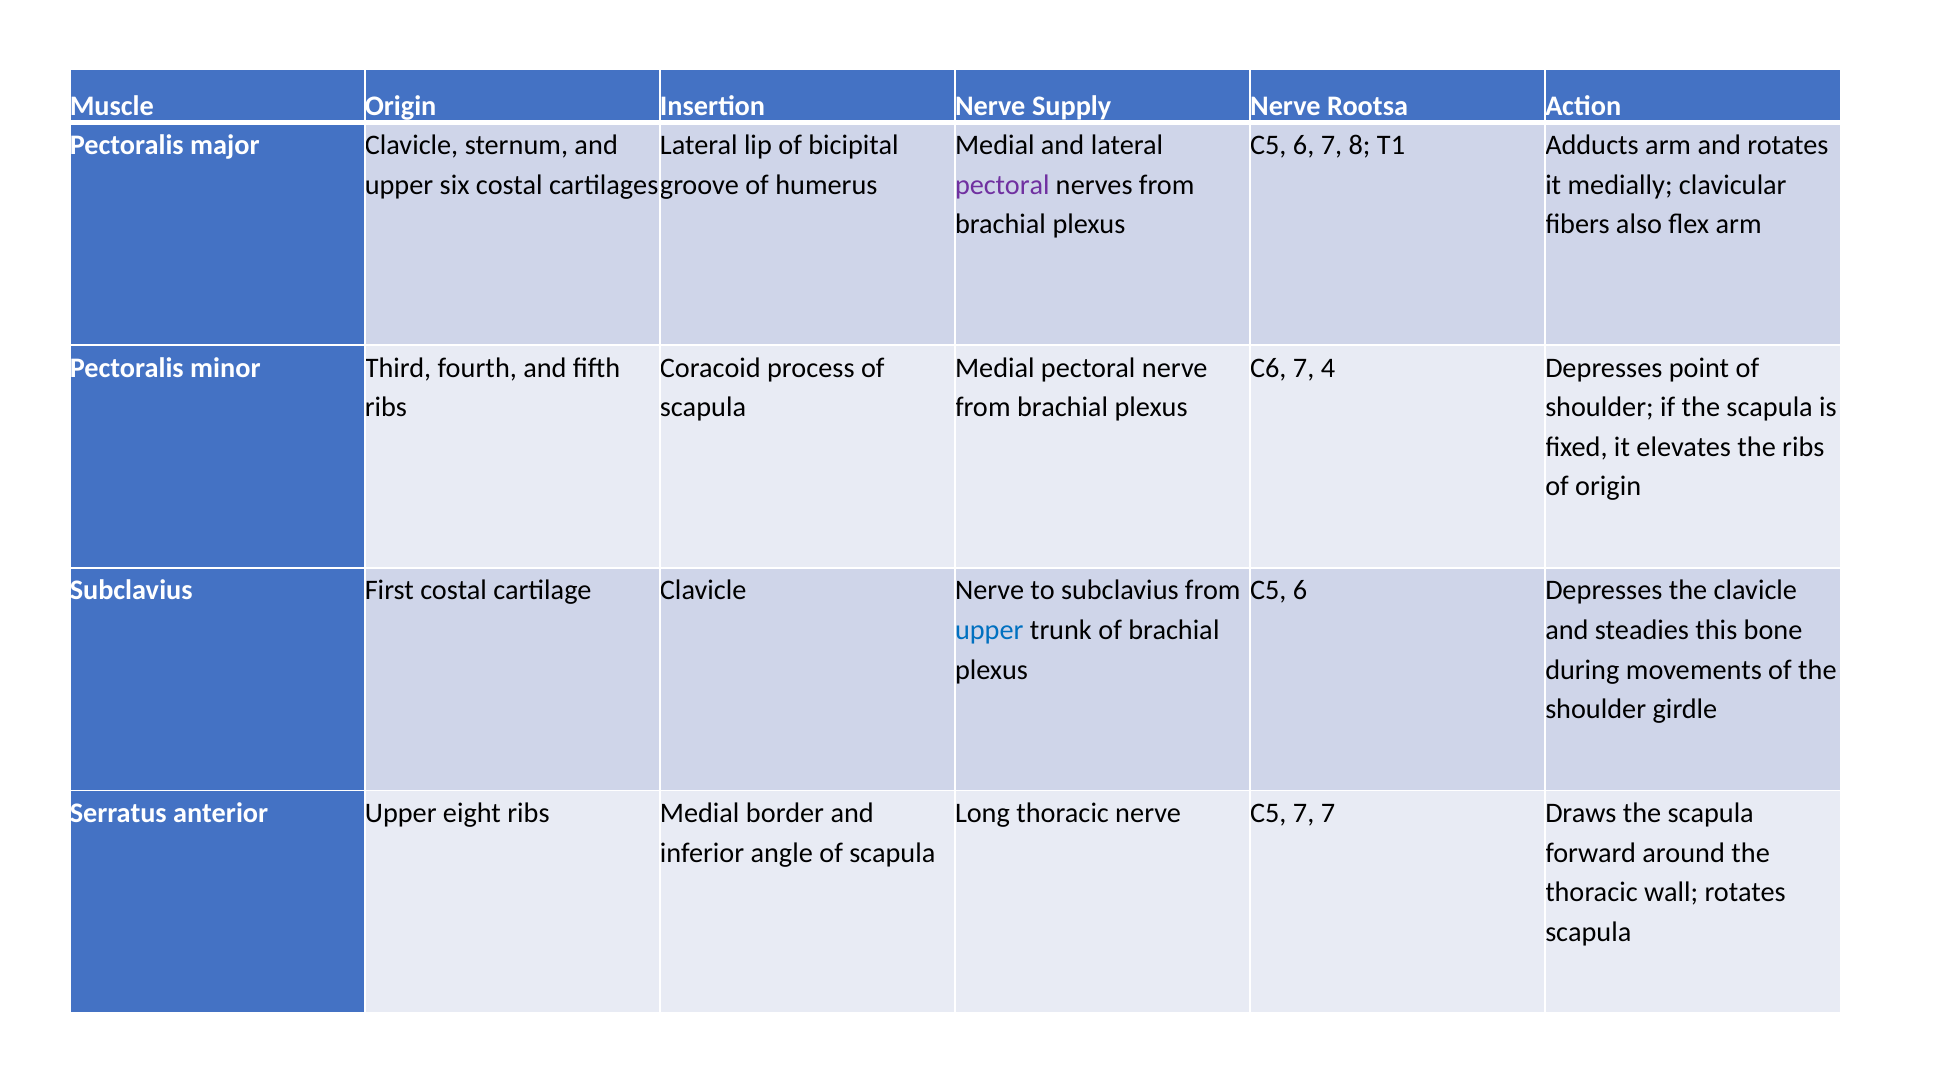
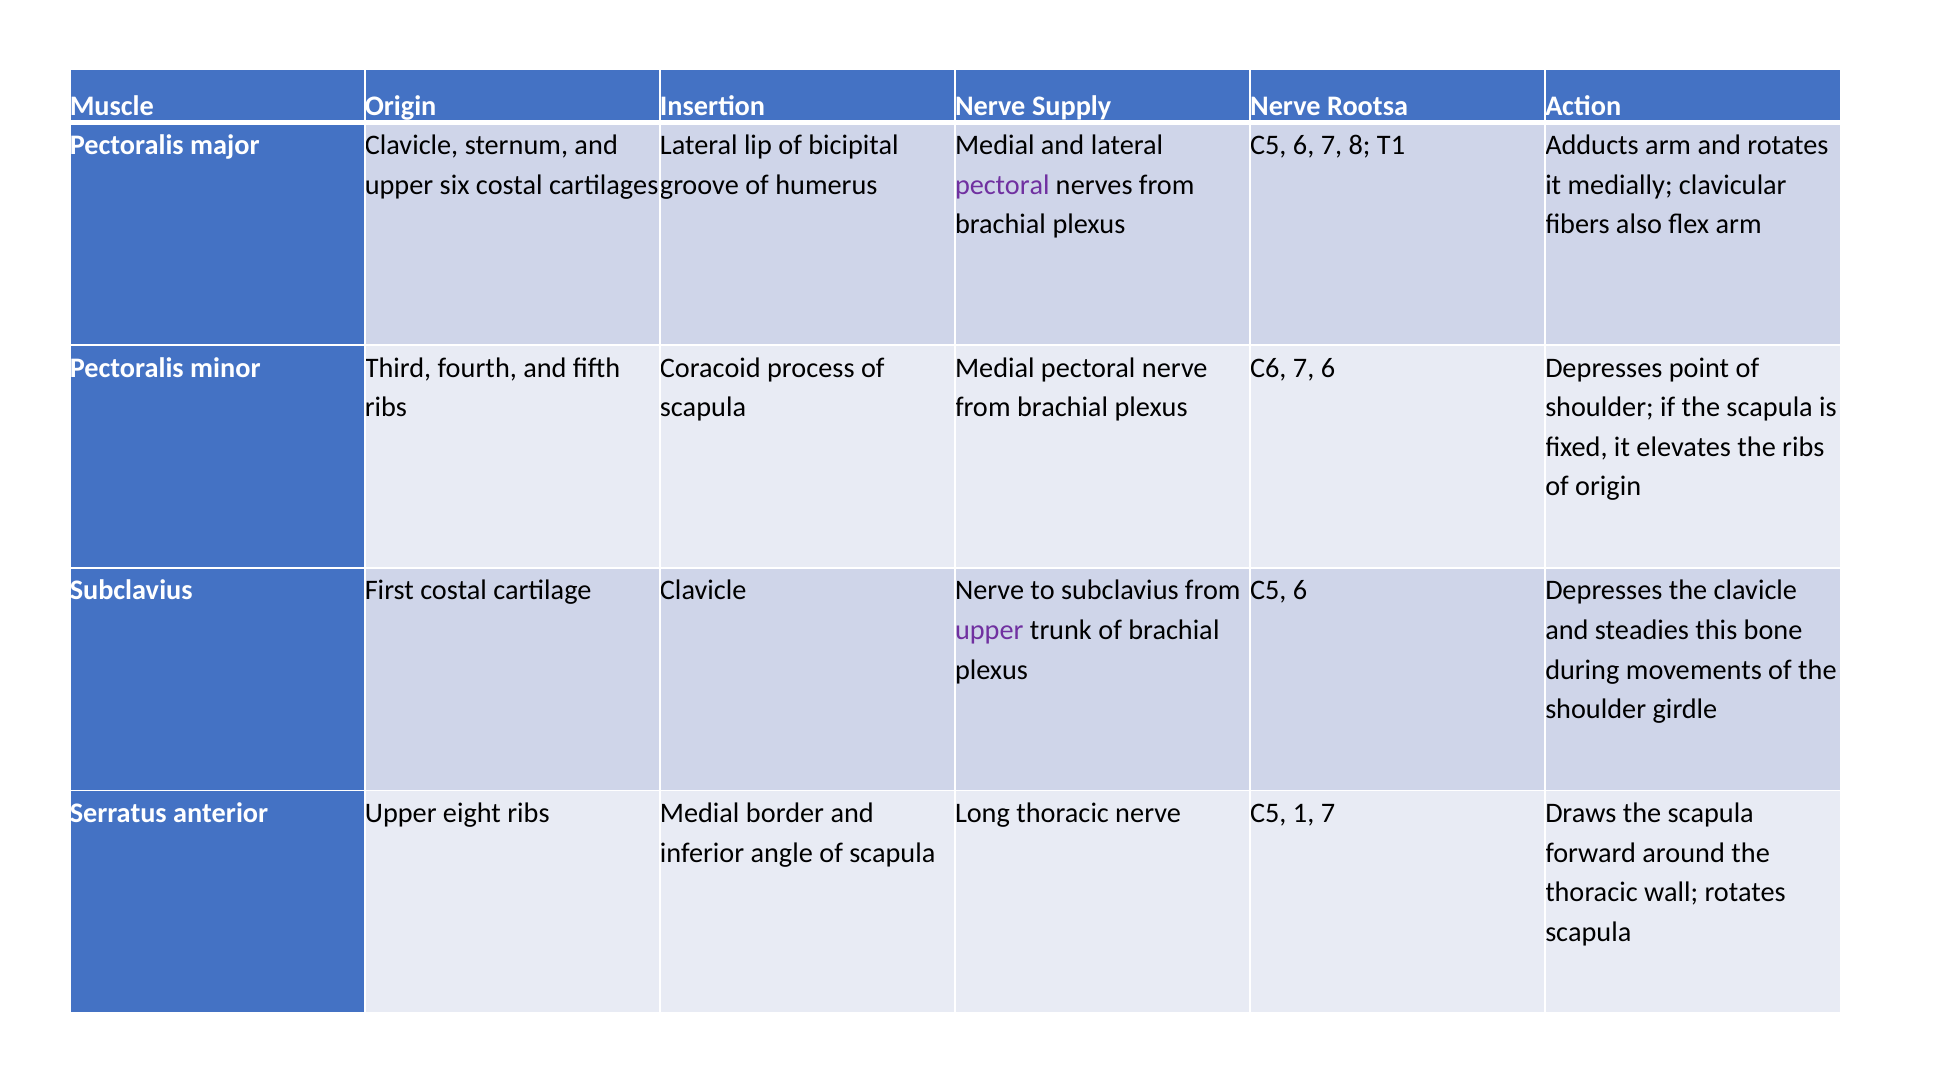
7 4: 4 -> 6 (1328, 368)
upper colour: blue -> purple (989, 630)
C5 7: 7 -> 1 (1304, 813)
